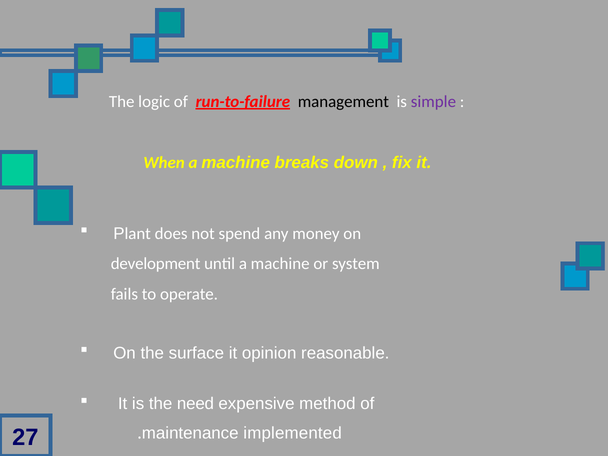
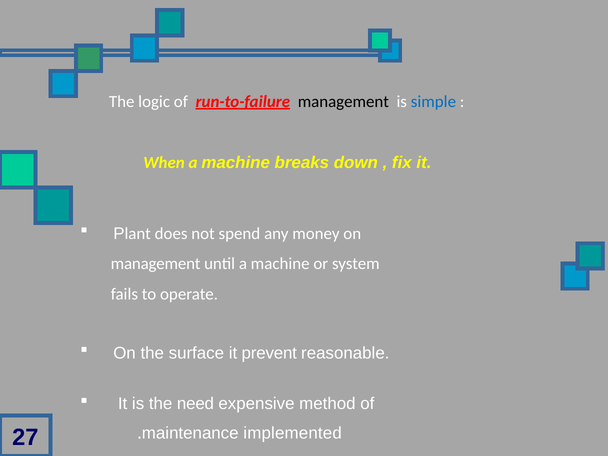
simple colour: purple -> blue (433, 102)
development: development -> management (156, 264)
opinion: opinion -> prevent (269, 353)
